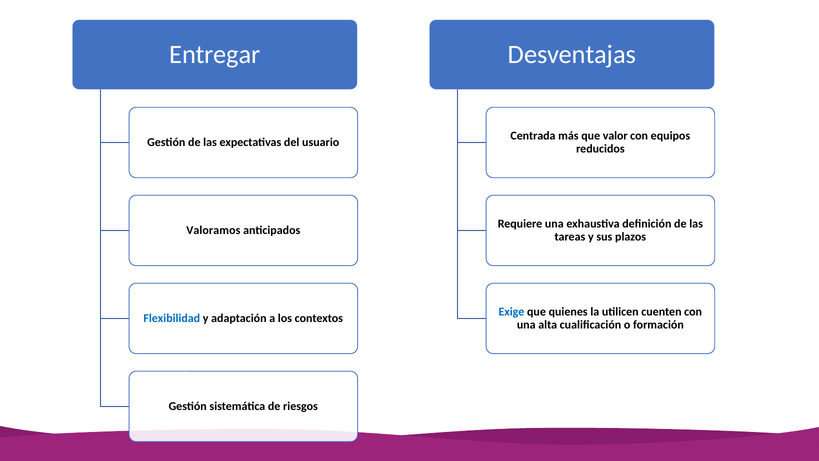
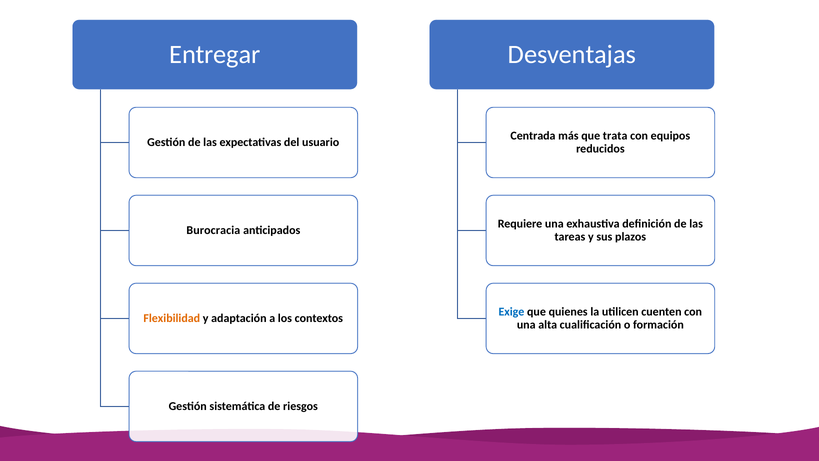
valor: valor -> trata (615, 136)
Valoramos: Valoramos -> Burocracia (213, 230)
Flexibilidad colour: blue -> orange (172, 318)
